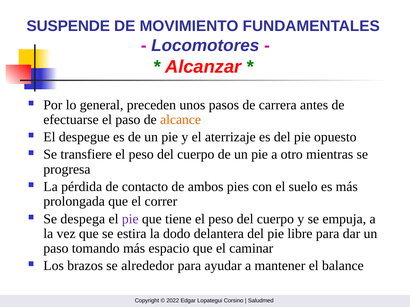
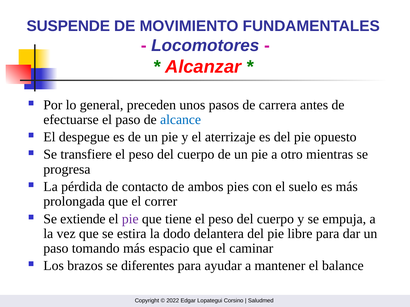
alcance colour: orange -> blue (181, 120)
despega: despega -> extiende (83, 219)
alrededor: alrededor -> diferentes (148, 266)
